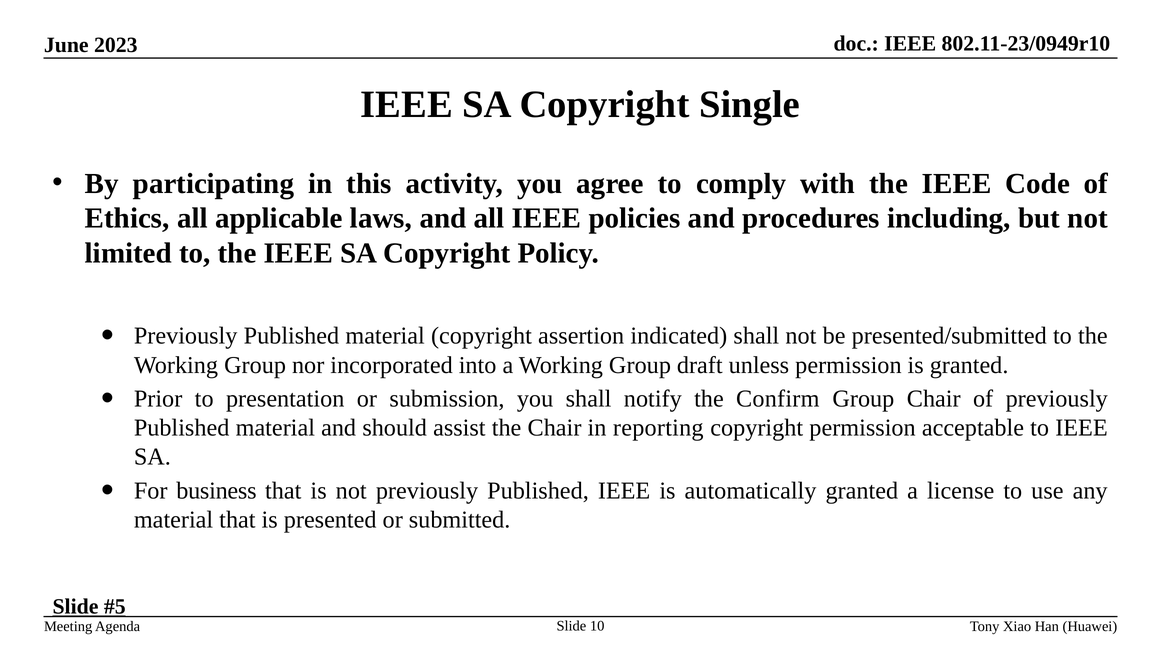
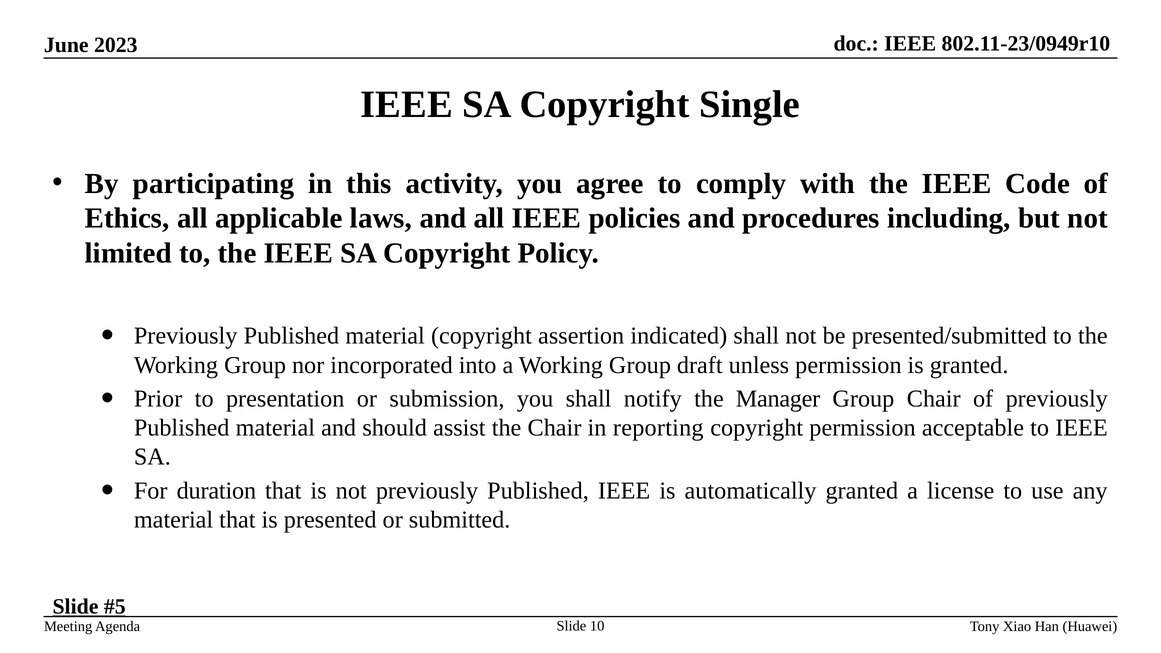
Confirm: Confirm -> Manager (778, 399)
business: business -> duration (216, 491)
